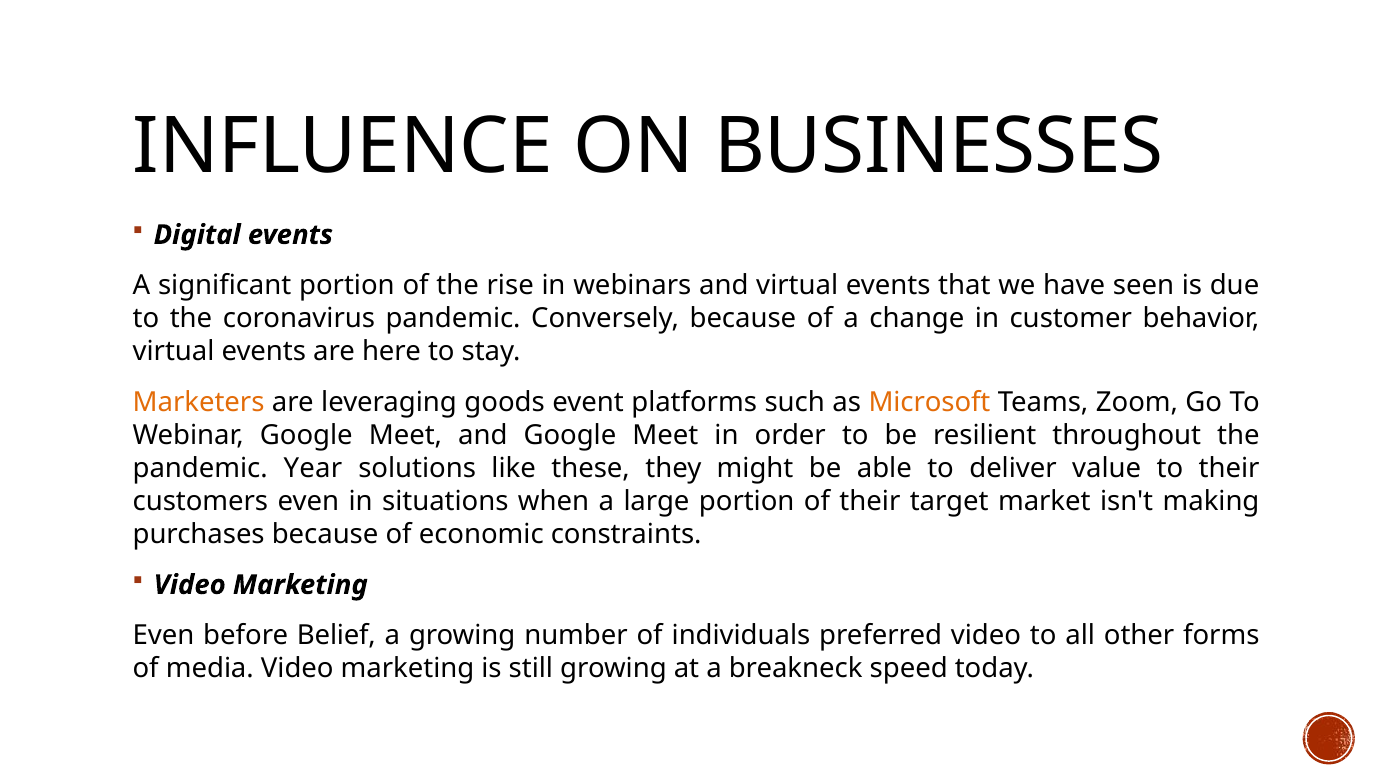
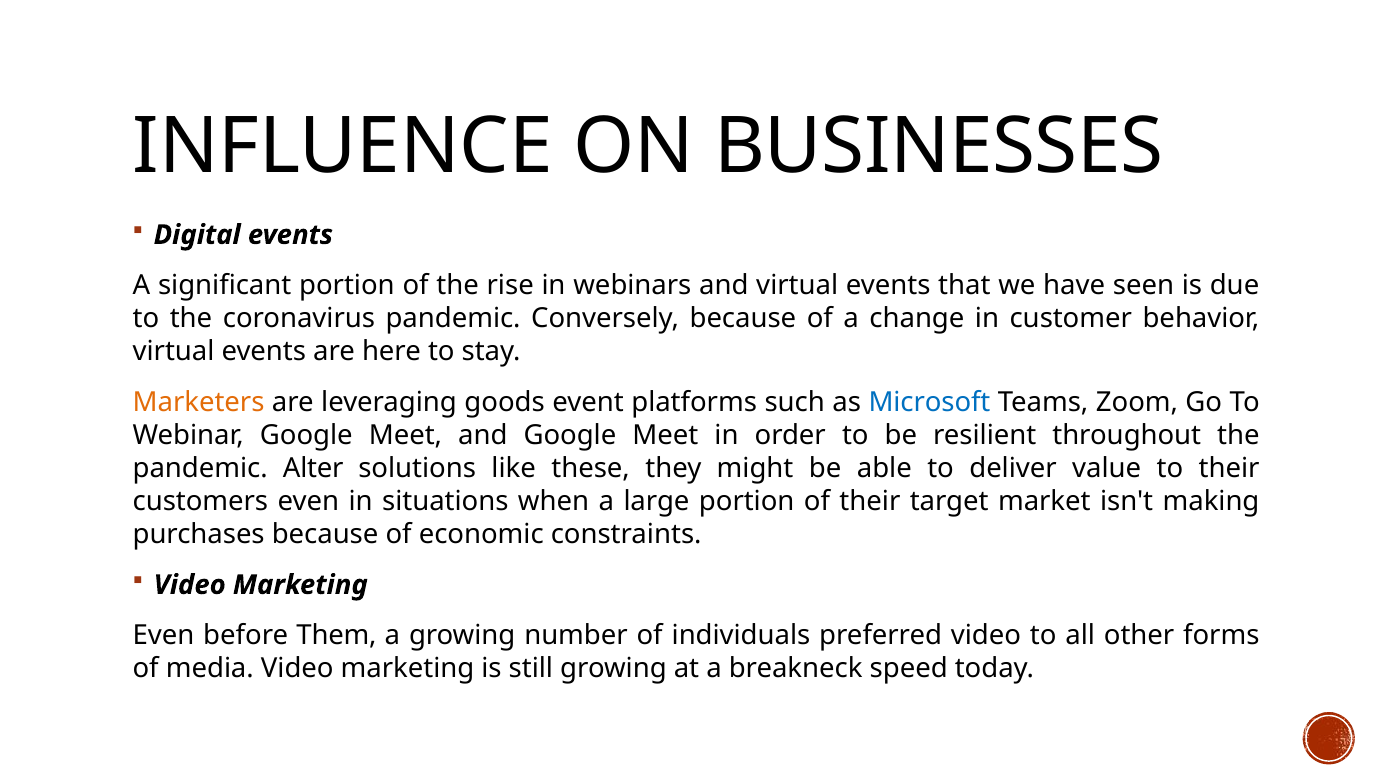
Microsoft colour: orange -> blue (929, 402)
Year: Year -> Alter (313, 468)
Belief: Belief -> Them (336, 635)
